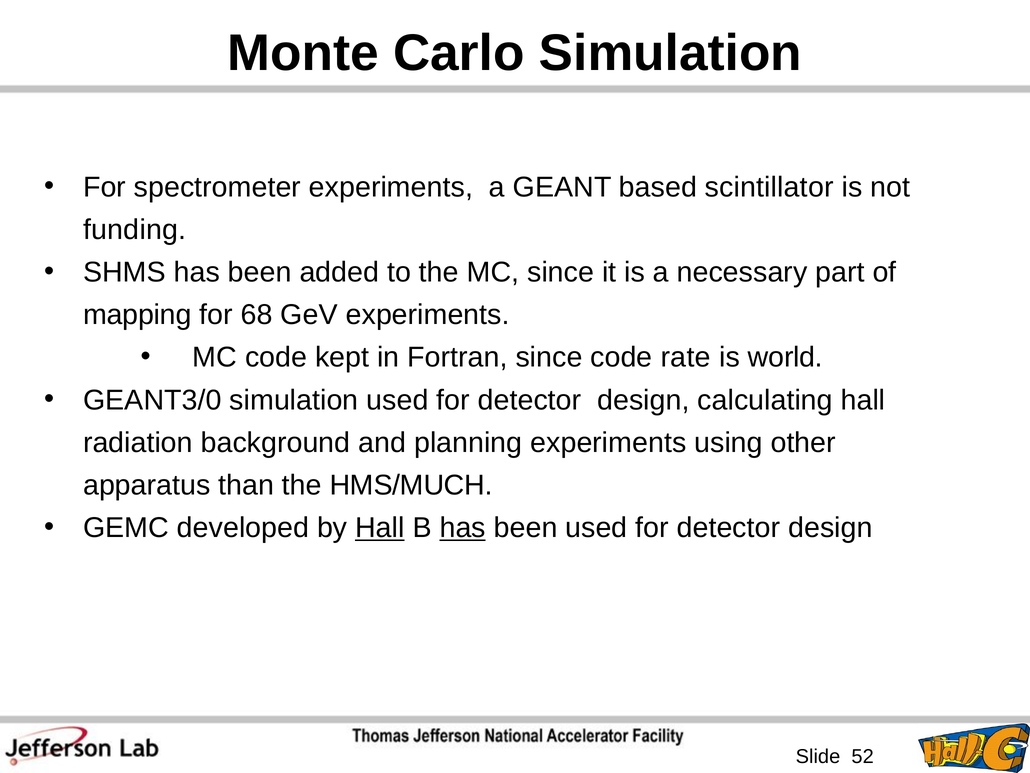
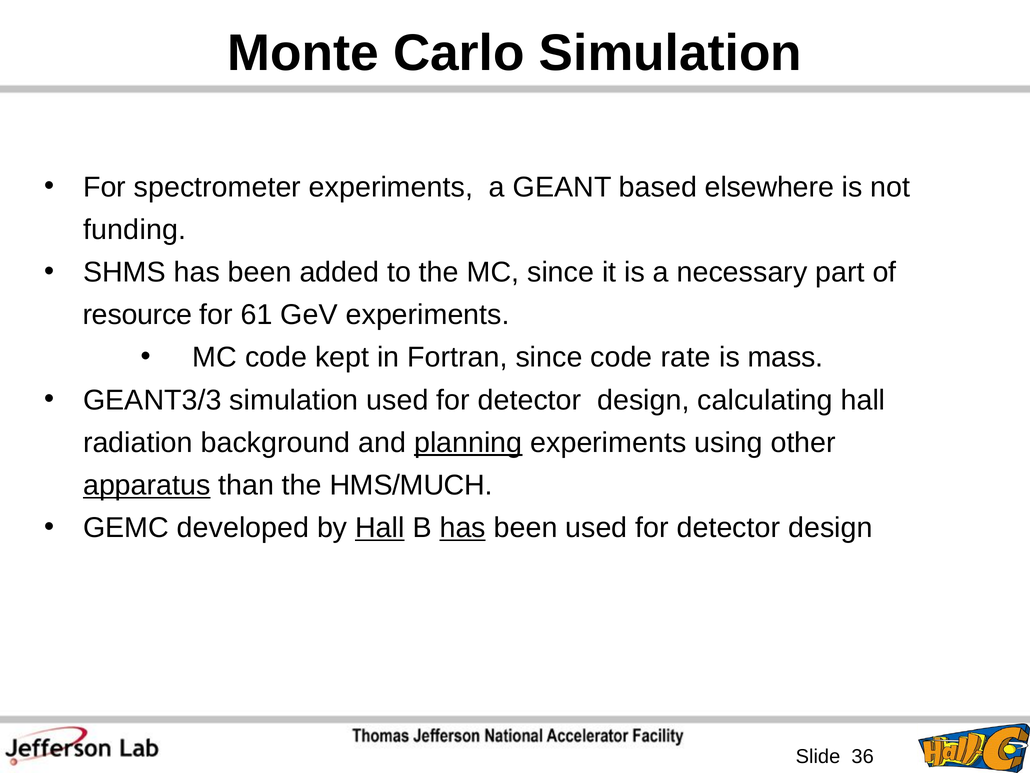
scintillator: scintillator -> elsewhere (769, 187)
mapping: mapping -> resource (137, 315)
68: 68 -> 61 (257, 315)
world: world -> mass (785, 357)
GEANT3/0: GEANT3/0 -> GEANT3/3 (152, 400)
planning underline: none -> present (468, 442)
apparatus underline: none -> present (147, 485)
52: 52 -> 36 (863, 756)
